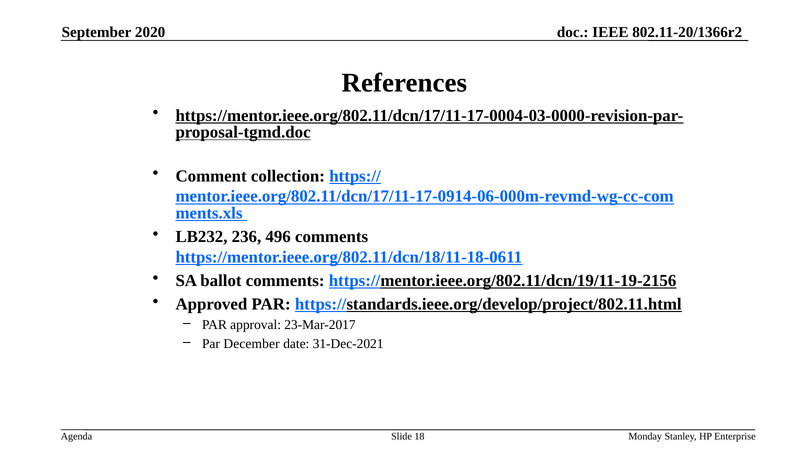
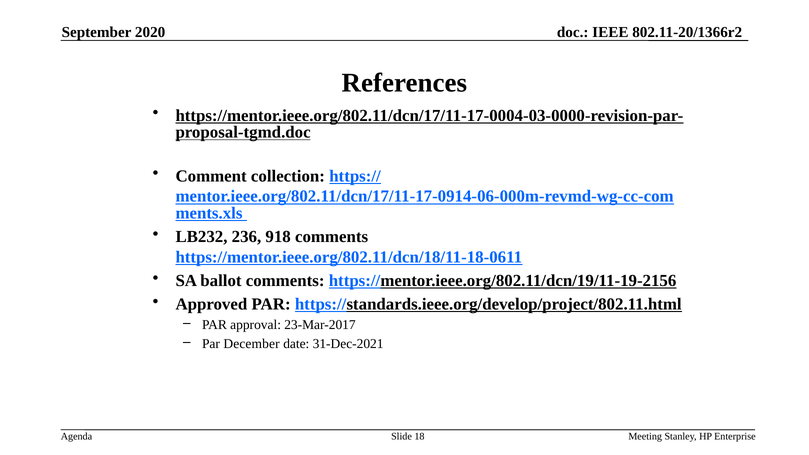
496: 496 -> 918 (278, 237)
Monday: Monday -> Meeting (645, 436)
